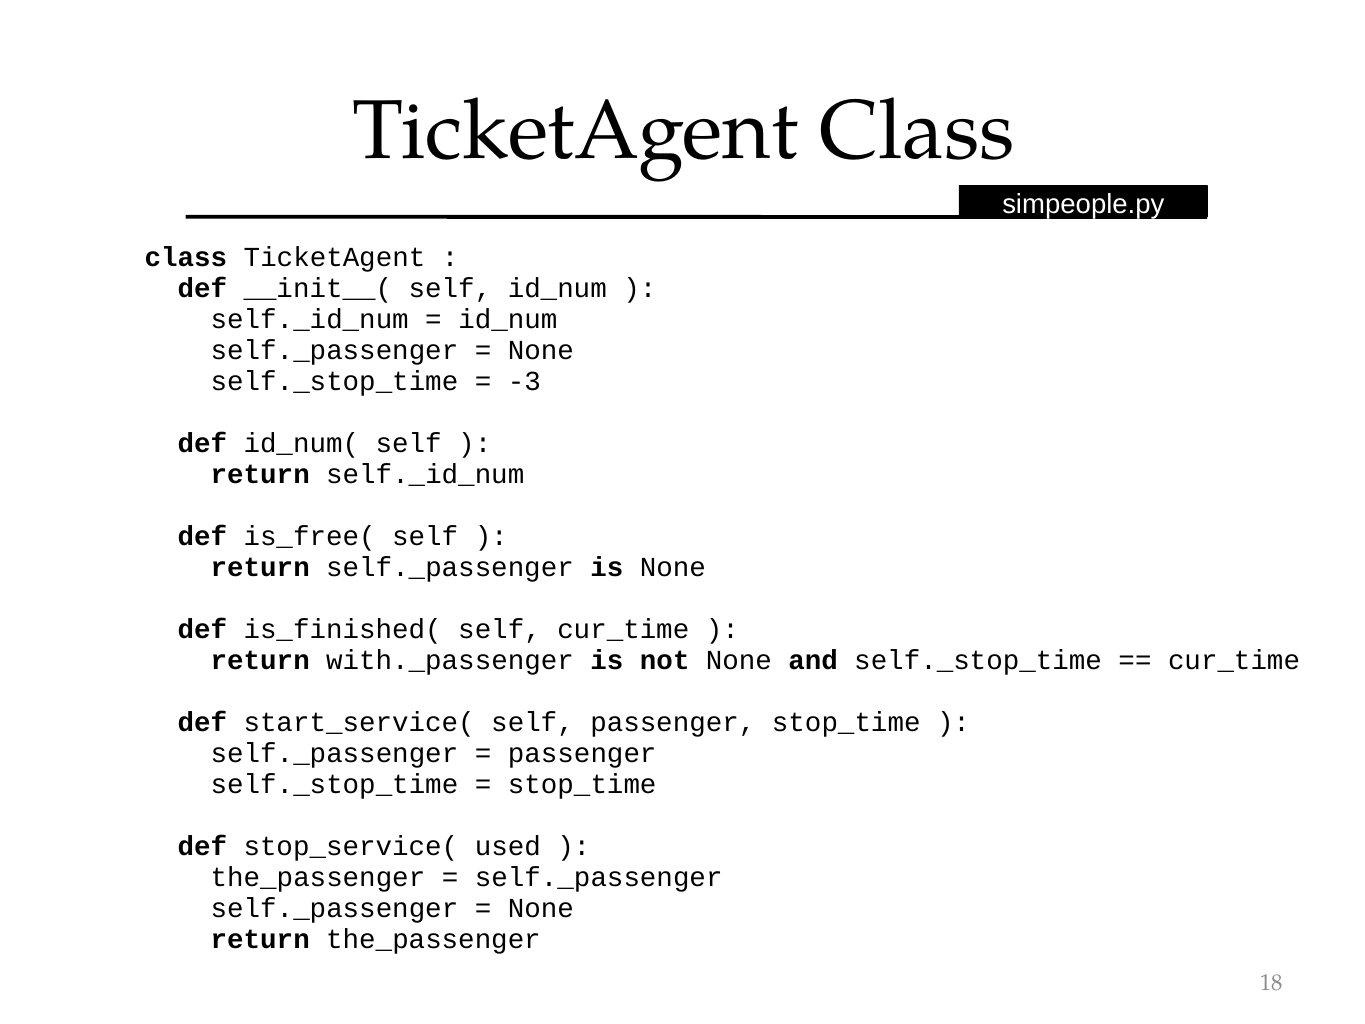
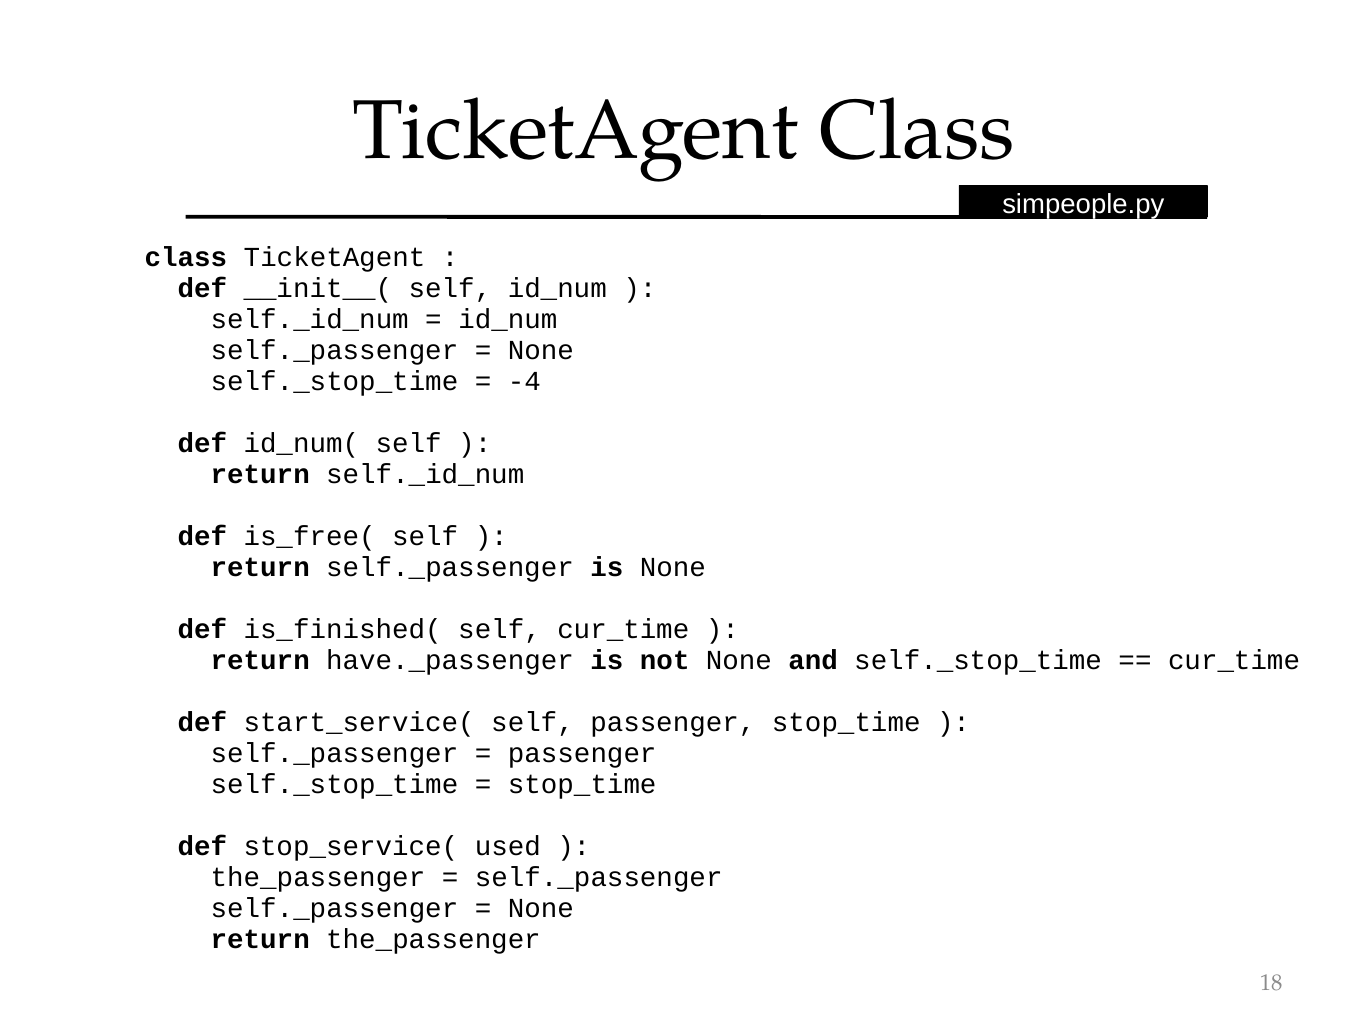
-3: -3 -> -4 (524, 381)
with._passenger: with._passenger -> have._passenger (450, 660)
